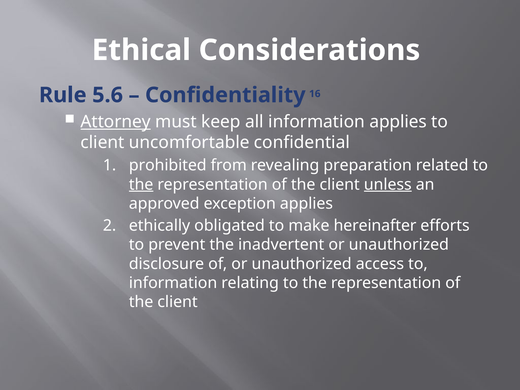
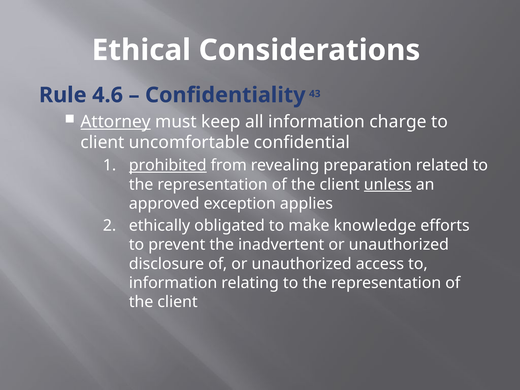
5.6: 5.6 -> 4.6 (108, 95)
16: 16 -> 43 (315, 94)
information applies: applies -> charge (398, 122)
prohibited underline: none -> present (168, 165)
the underline: present -> none (141, 184)
hereinafter: hereinafter -> knowledge (375, 226)
